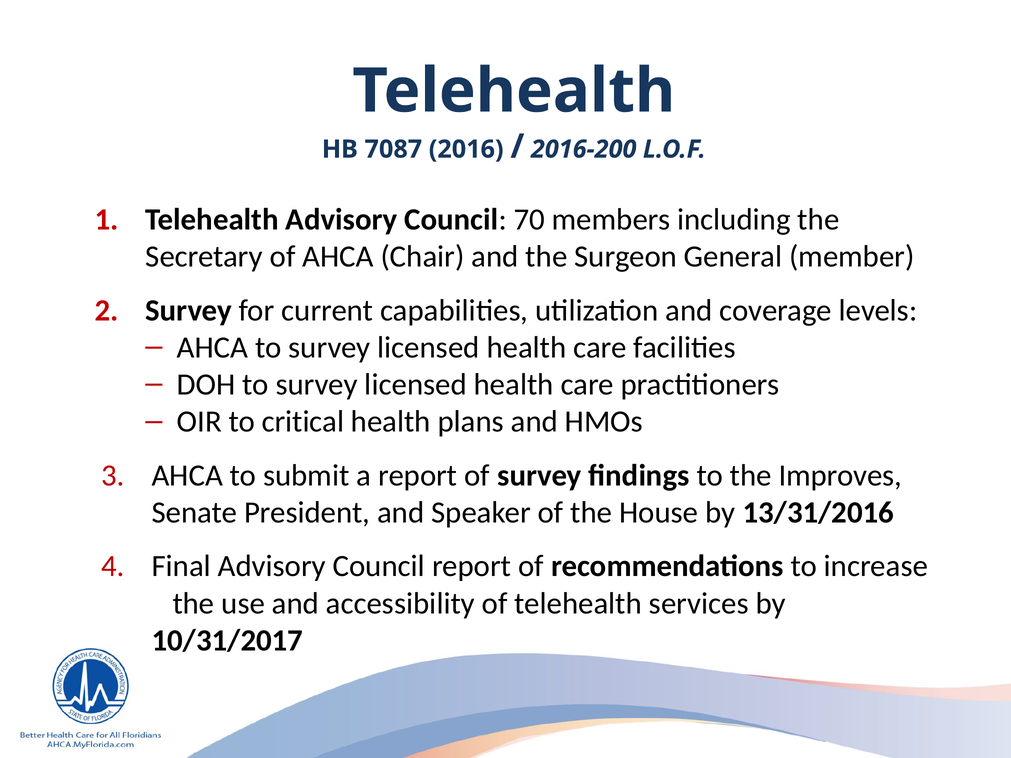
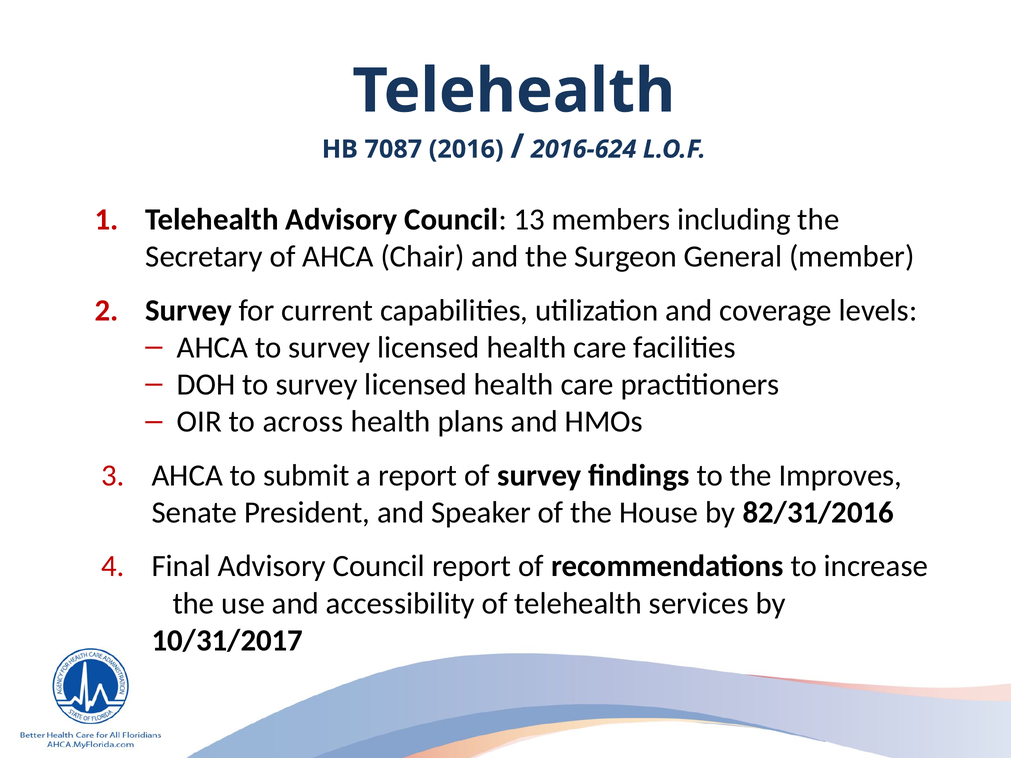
2016-200: 2016-200 -> 2016-624 (584, 149)
70: 70 -> 13 (529, 220)
critical: critical -> across (303, 422)
13/31/2016: 13/31/2016 -> 82/31/2016 (818, 513)
